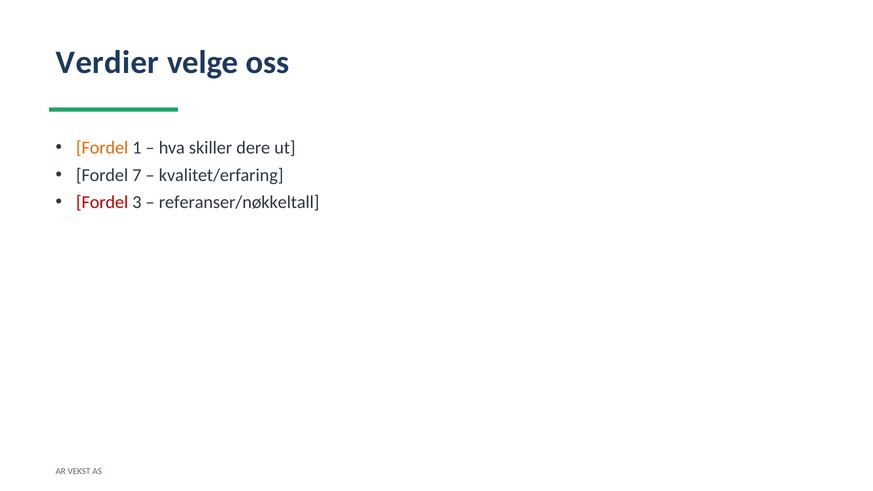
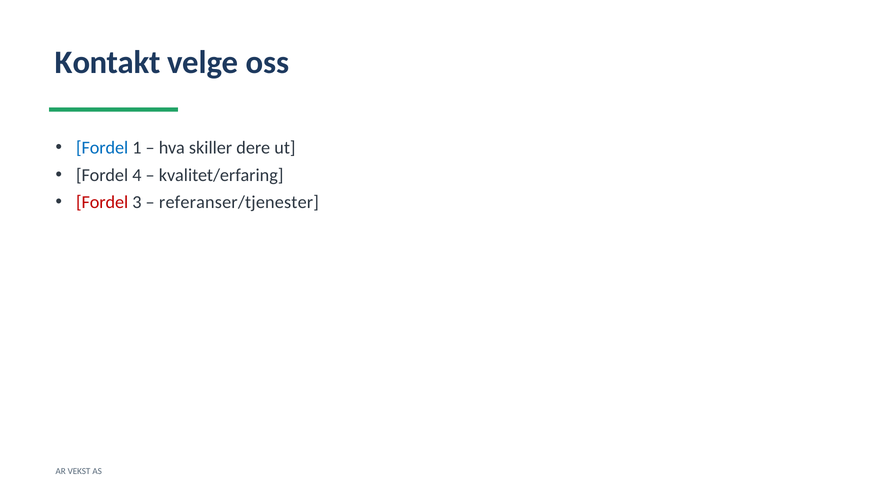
Verdier: Verdier -> Kontakt (108, 62)
Fordel colour: orange -> blue (102, 148)
7: 7 -> 4 (137, 175)
referanser/nøkkeltall: referanser/nøkkeltall -> referanser/tjenester (239, 202)
